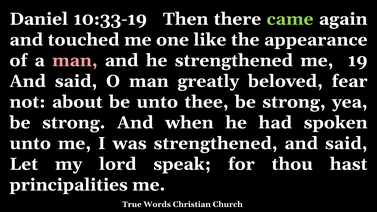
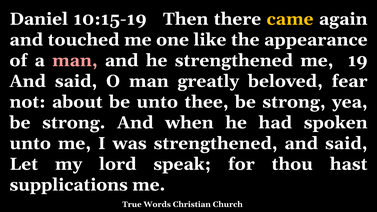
10:33-19: 10:33-19 -> 10:15-19 (110, 19)
came colour: light green -> yellow (290, 19)
principalities: principalities -> supplications (69, 185)
